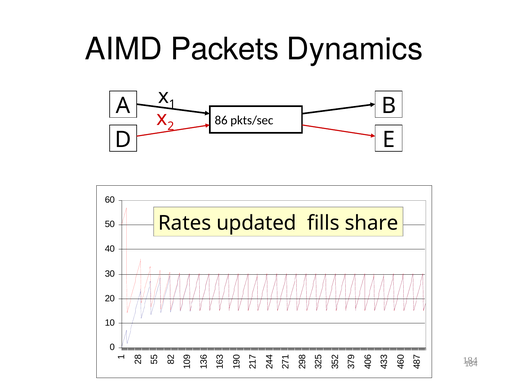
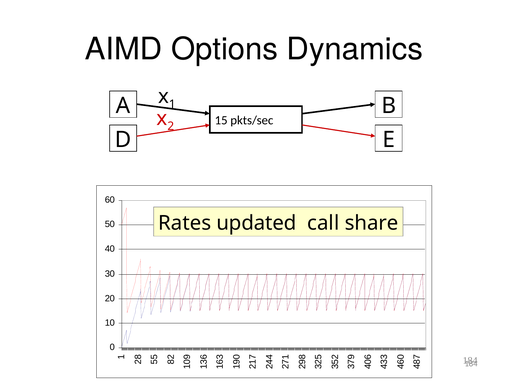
Packets: Packets -> Options (225, 49)
86: 86 -> 15 (221, 120)
fills: fills -> call (323, 223)
